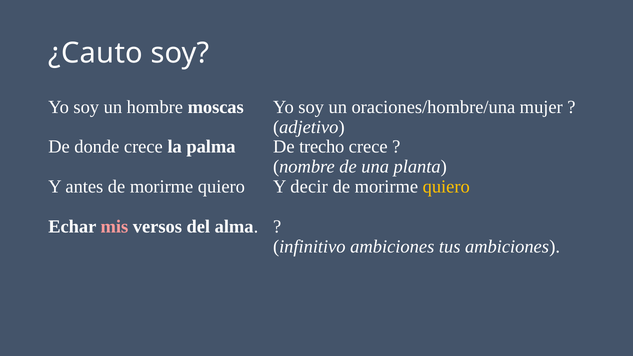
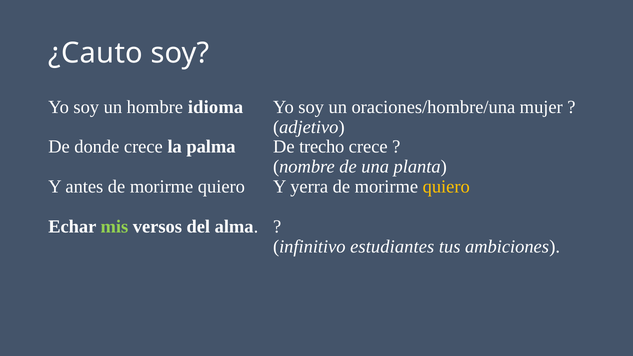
moscas: moscas -> idioma (216, 107)
decir: decir -> yerra (309, 187)
mis colour: pink -> light green (114, 227)
infinitivo ambiciones: ambiciones -> estudiantes (392, 247)
